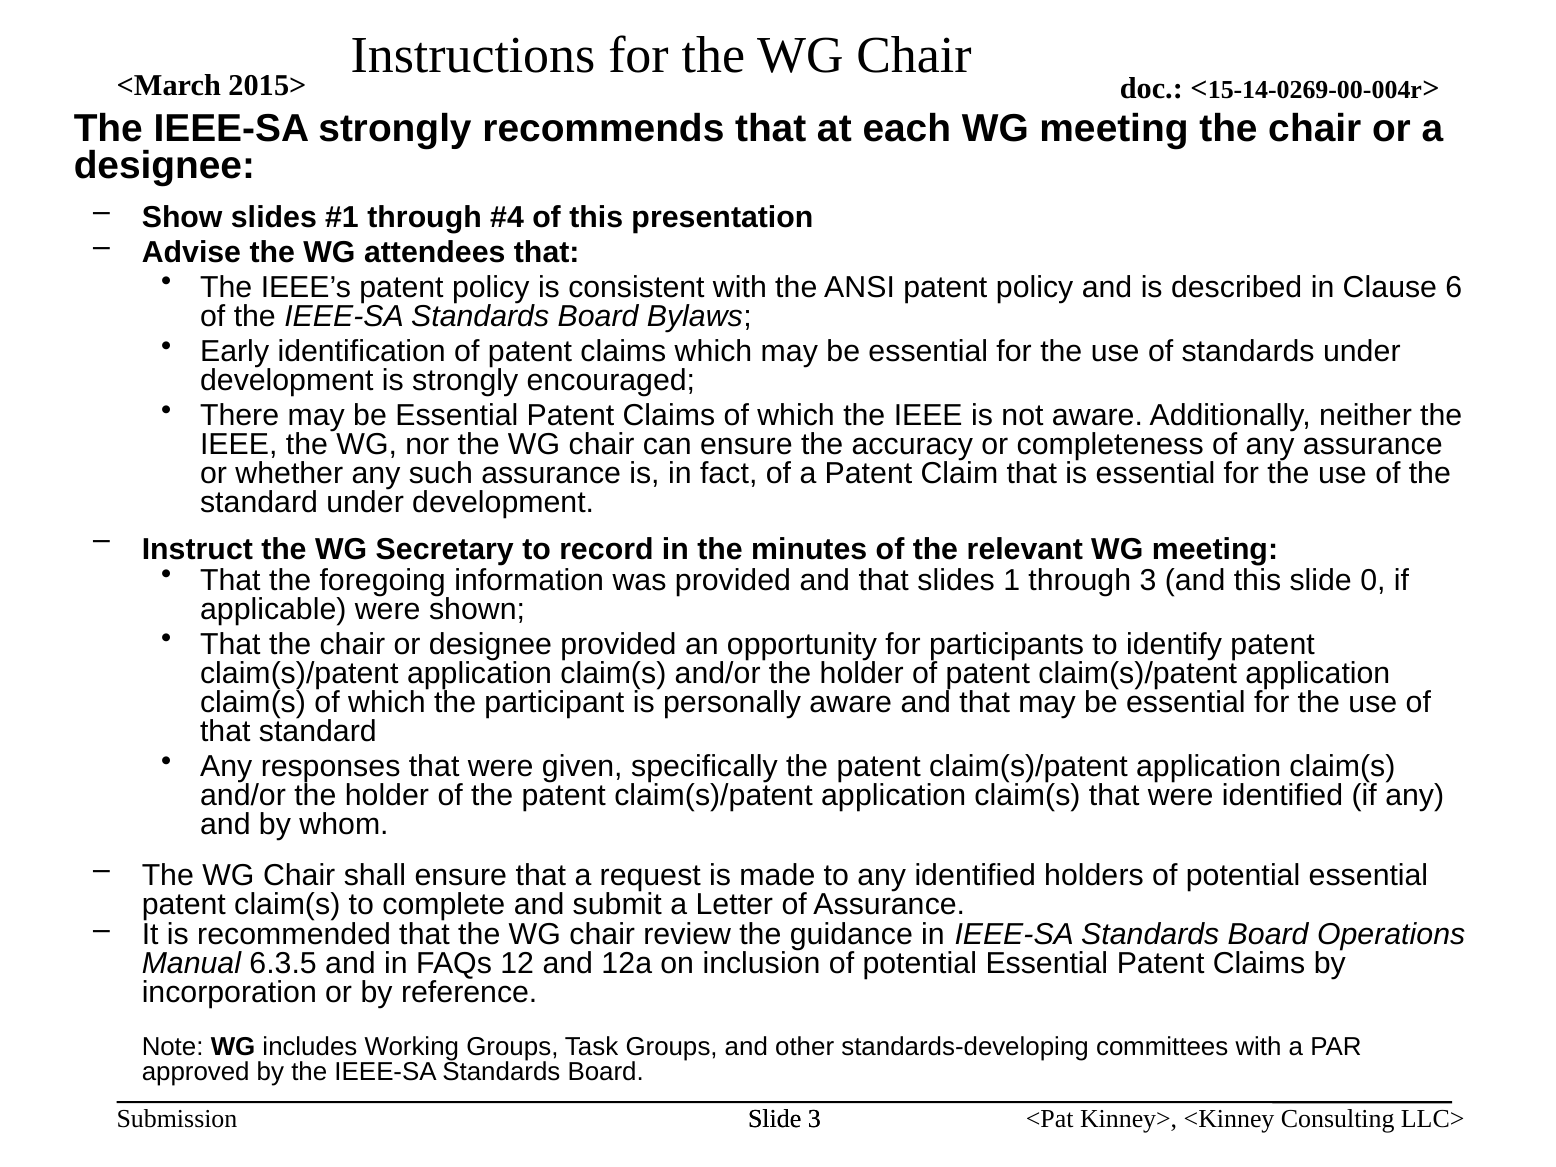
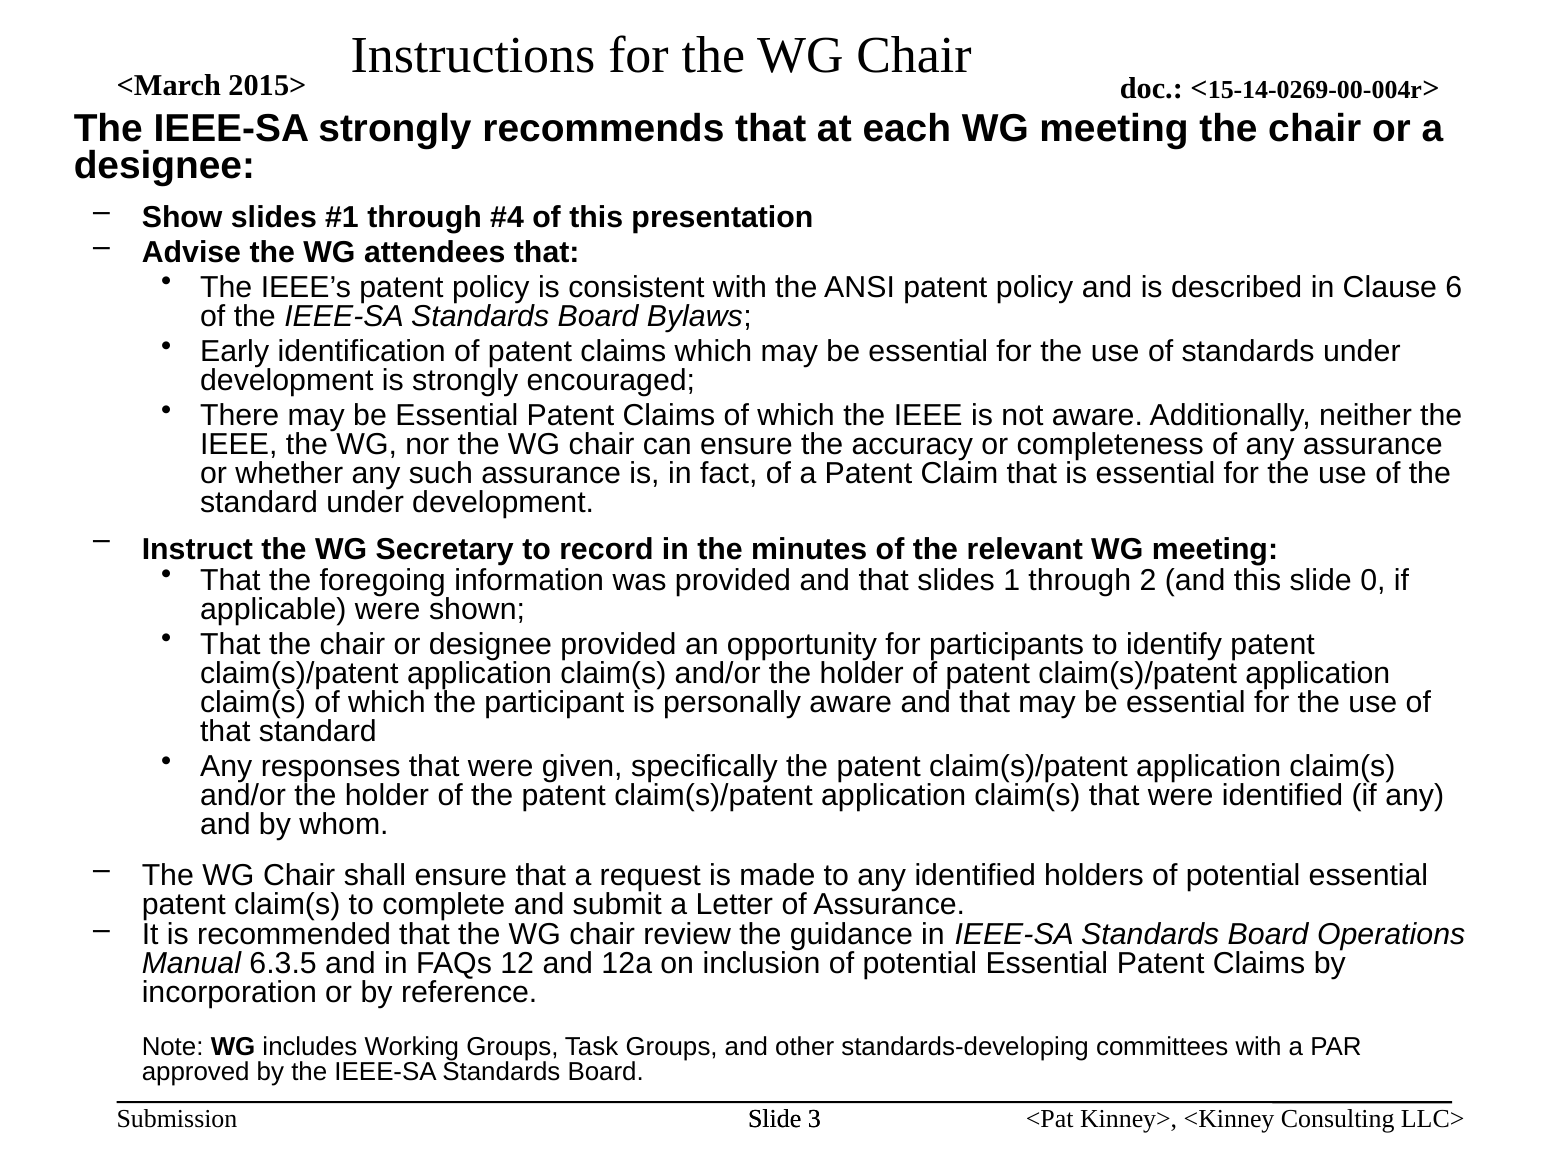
through 3: 3 -> 2 (1148, 580)
